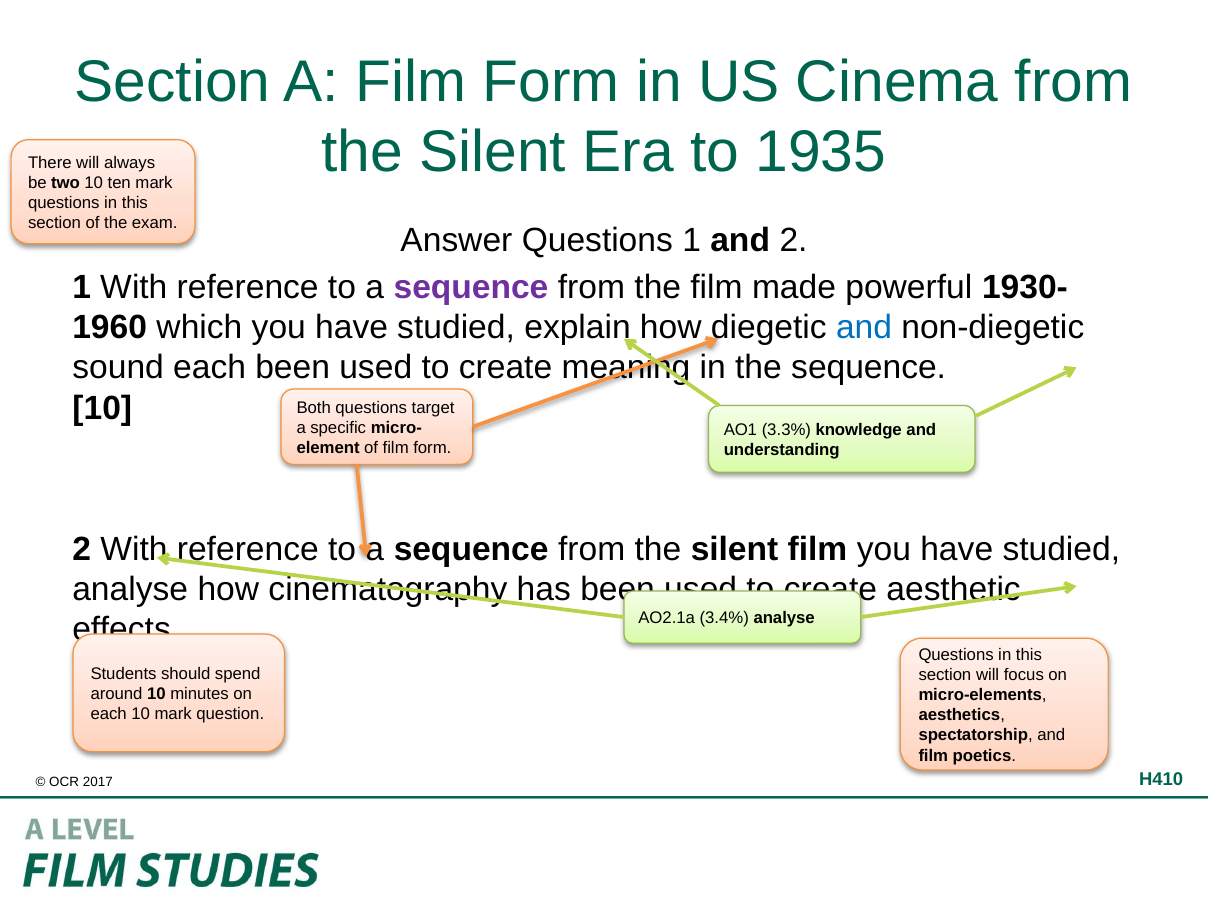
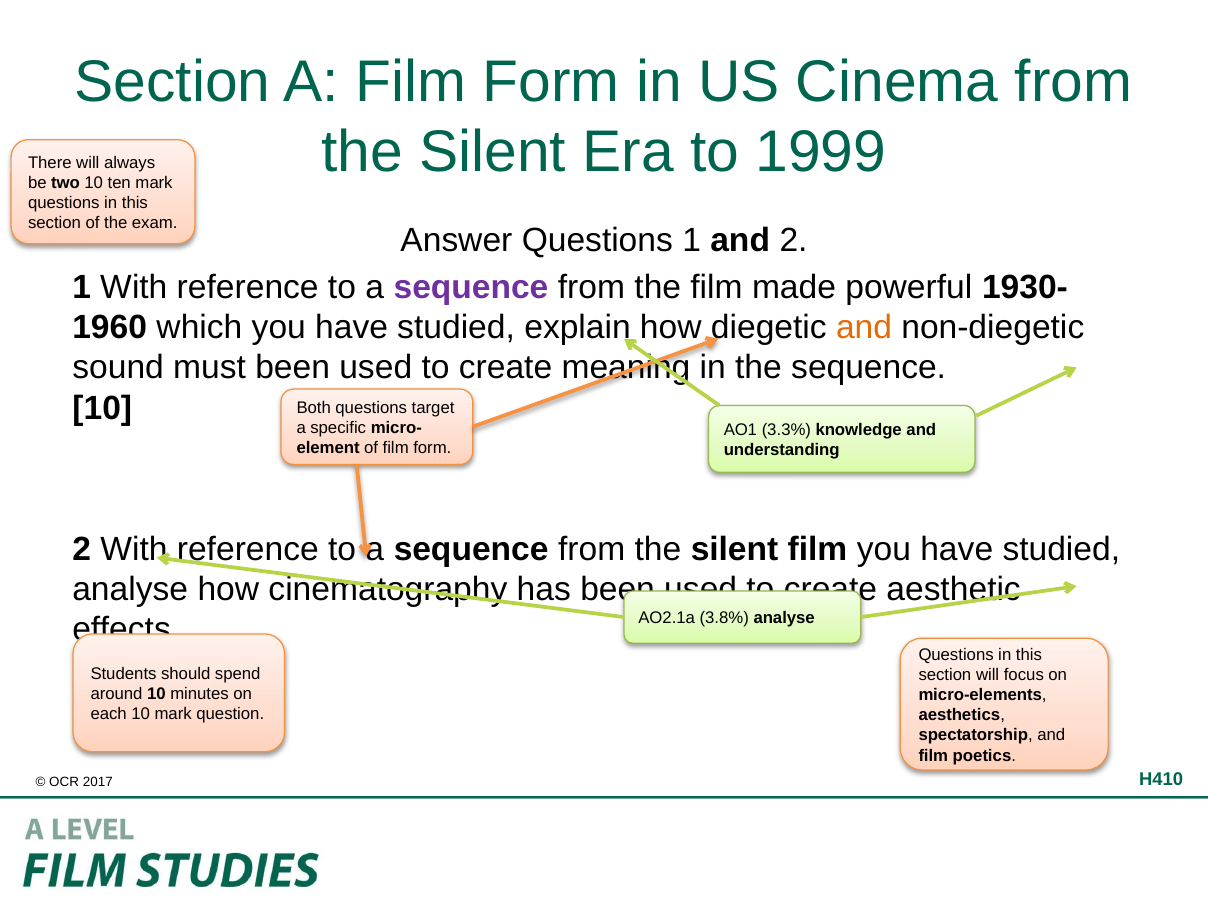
1935: 1935 -> 1999 (821, 152)
and colour: blue -> orange (864, 327)
sound each: each -> must (210, 368)
3.4%: 3.4% -> 3.8% (724, 618)
